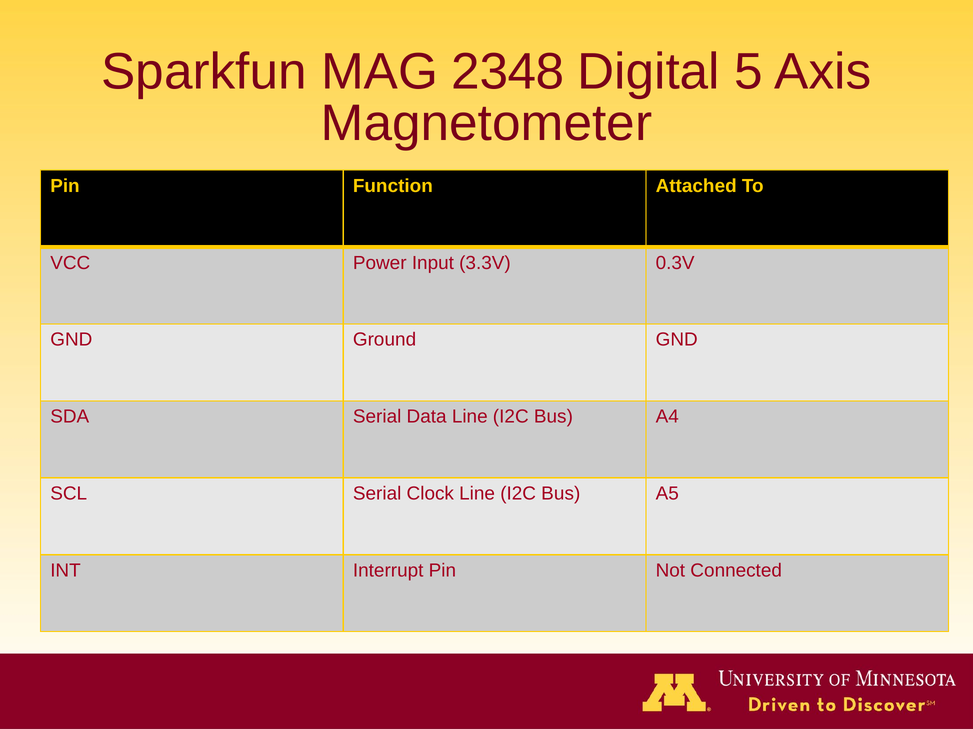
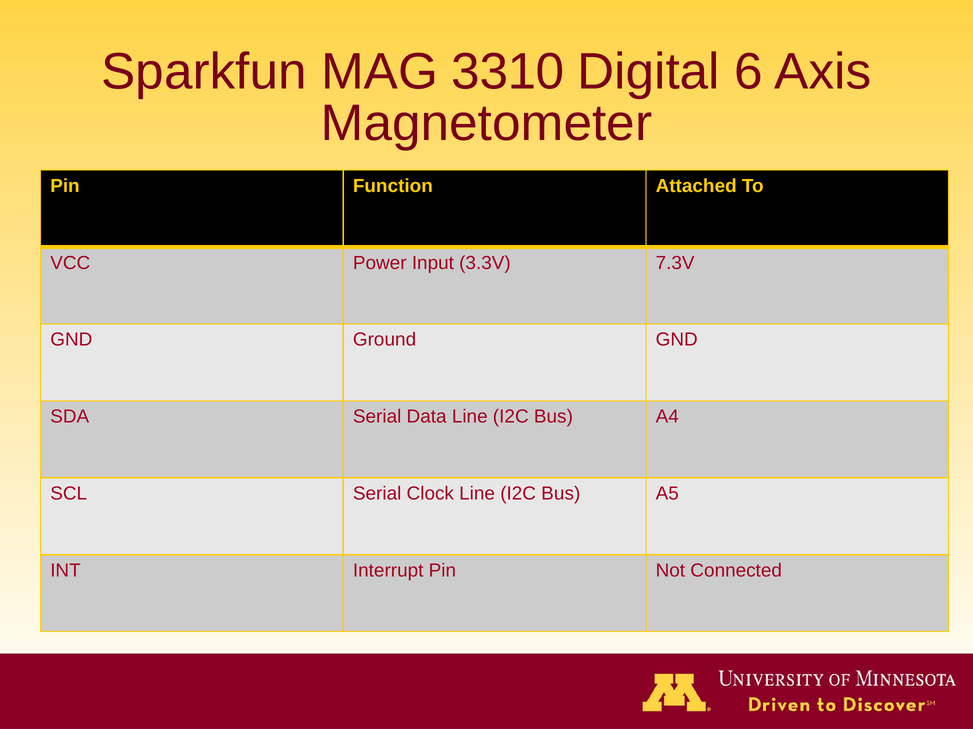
2348: 2348 -> 3310 (508, 72)
5: 5 -> 6 (748, 72)
0.3V: 0.3V -> 7.3V (675, 263)
